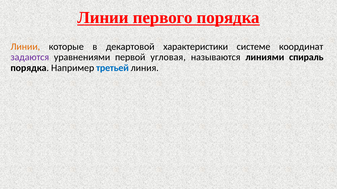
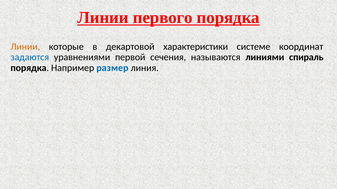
задаются colour: purple -> blue (30, 57)
угловая: угловая -> сечения (168, 57)
третьей: третьей -> размер (112, 68)
